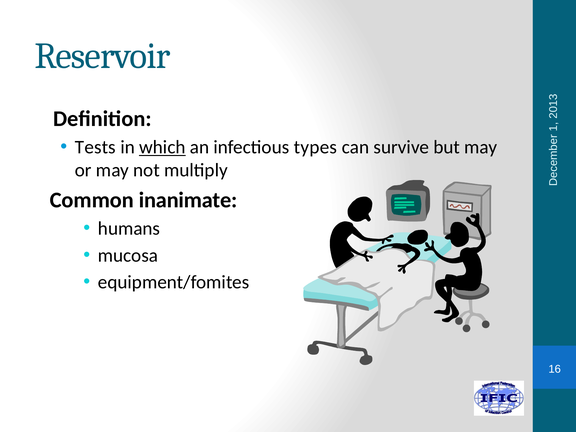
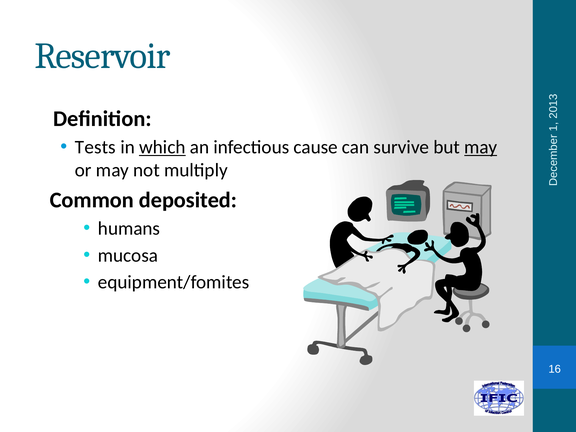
types: types -> cause (316, 147)
may underline: none -> present (481, 147)
inanimate: inanimate -> deposited (188, 200)
